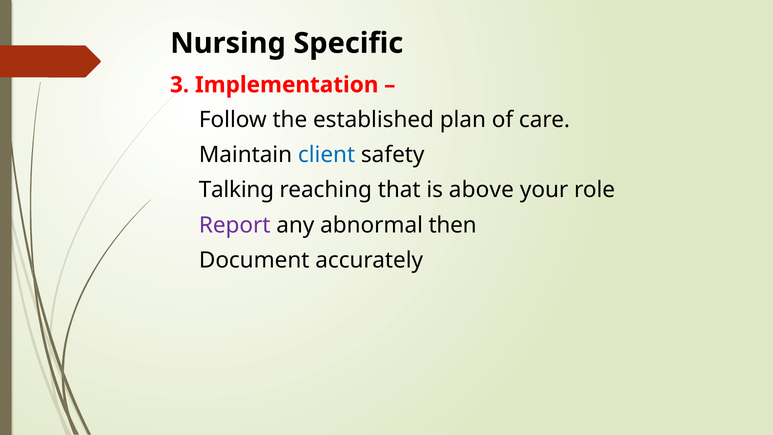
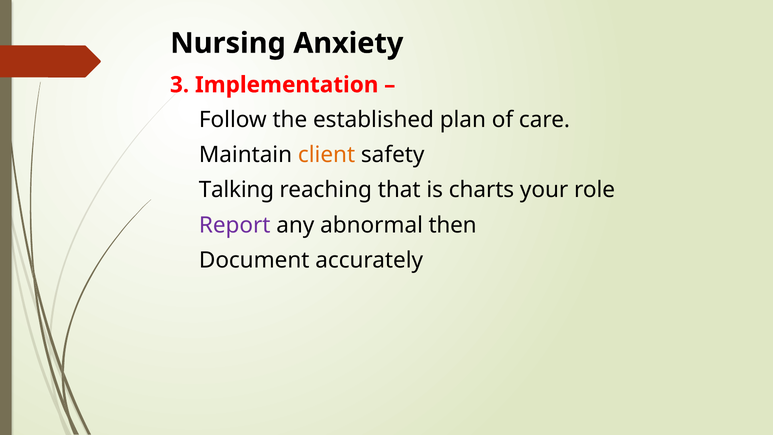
Specific: Specific -> Anxiety (348, 43)
client colour: blue -> orange (327, 155)
above: above -> charts (481, 190)
